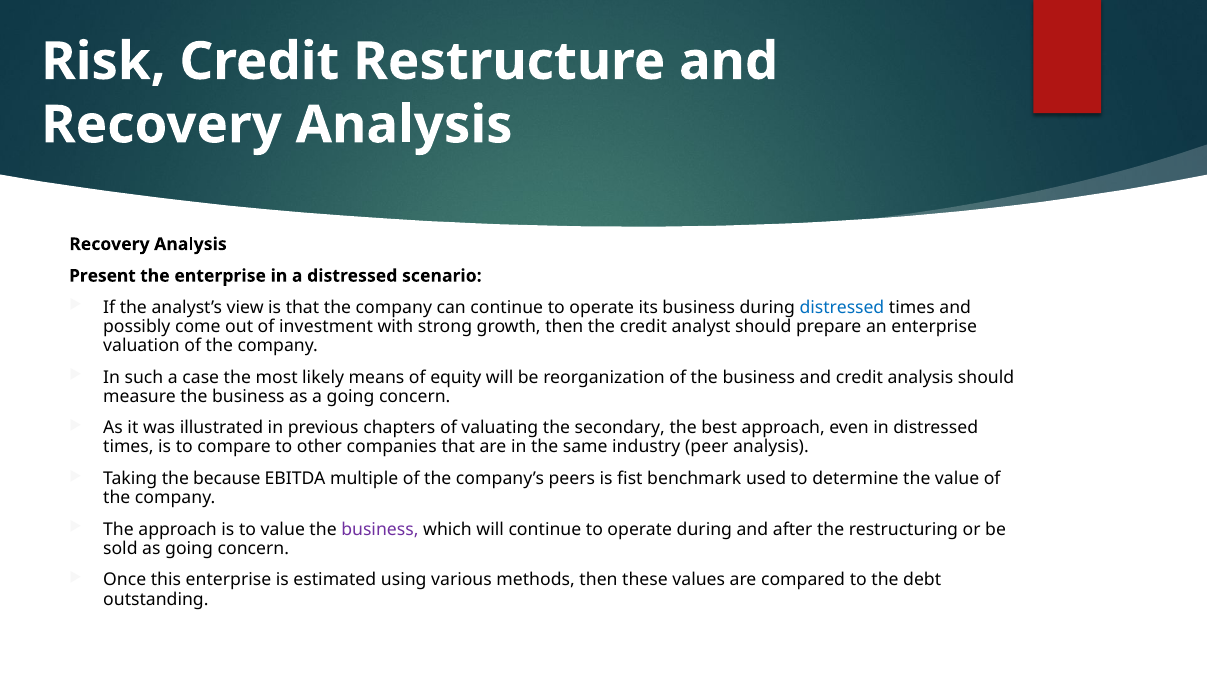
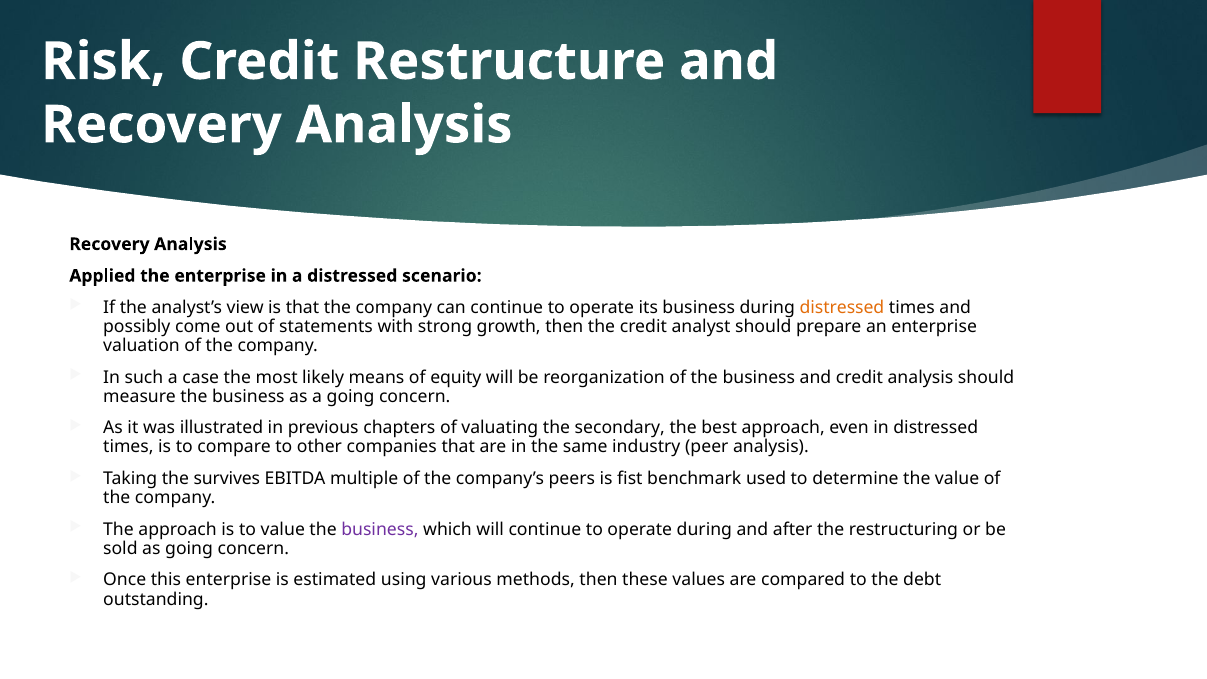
Present: Present -> Applied (102, 276)
distressed colour: blue -> orange (842, 308)
investment: investment -> statements (326, 327)
because: because -> survives (227, 479)
